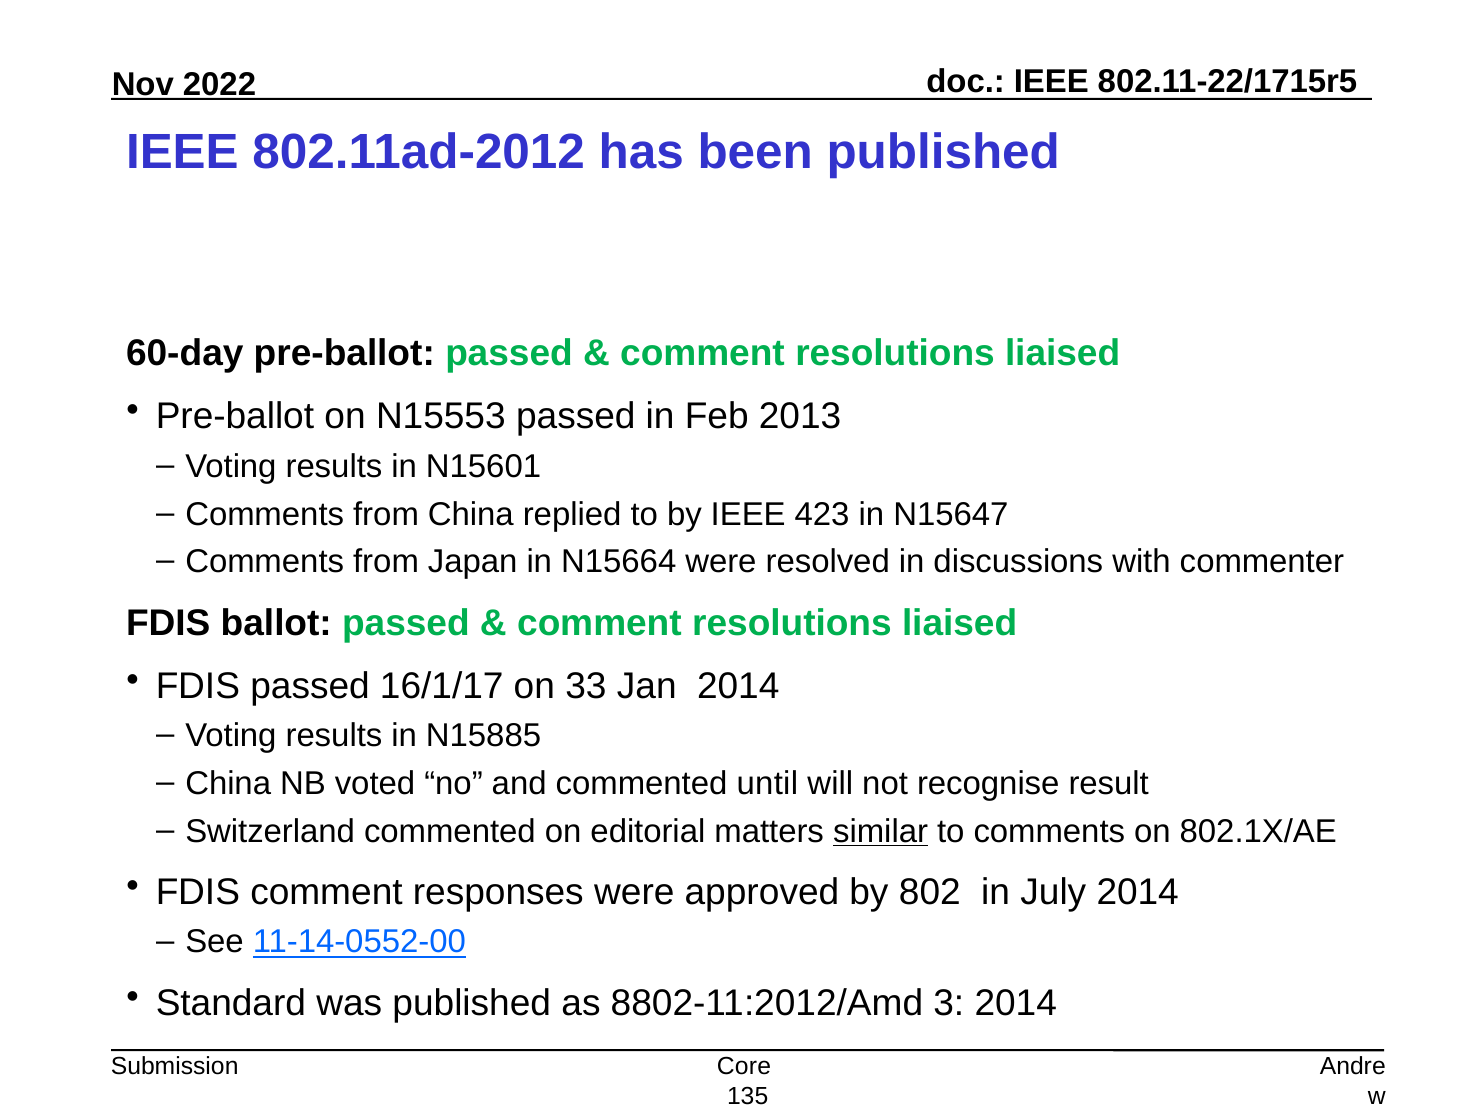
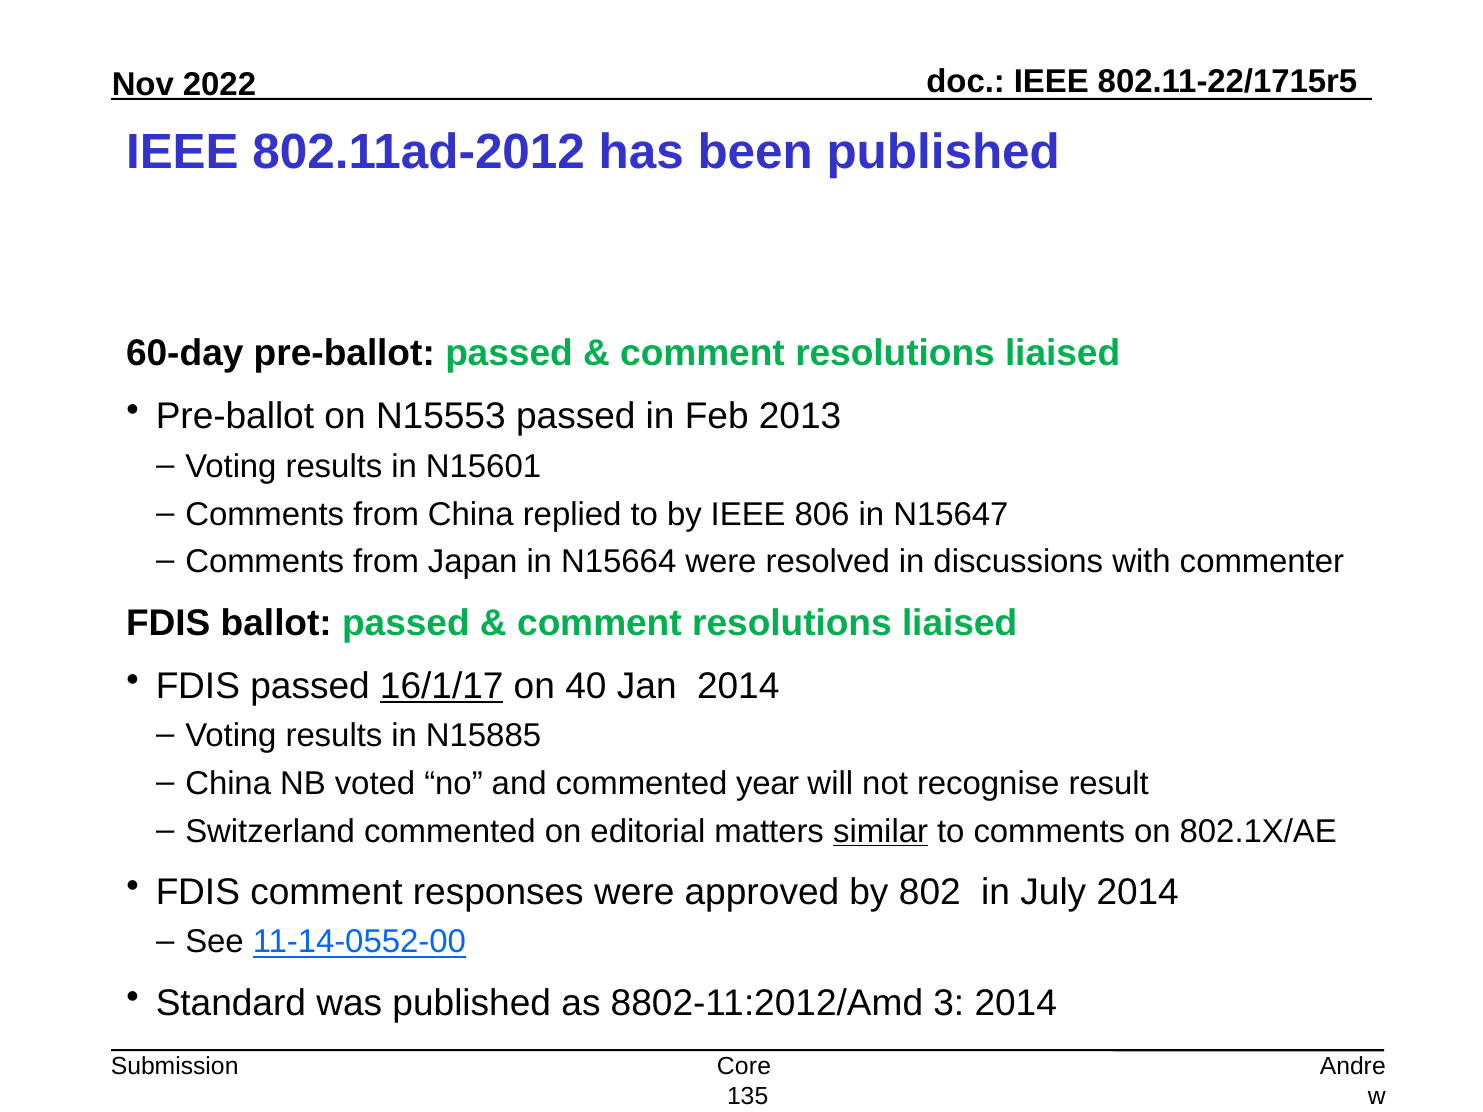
423: 423 -> 806 (822, 514)
16/1/17 underline: none -> present (442, 686)
33: 33 -> 40 (586, 686)
until: until -> year (768, 784)
